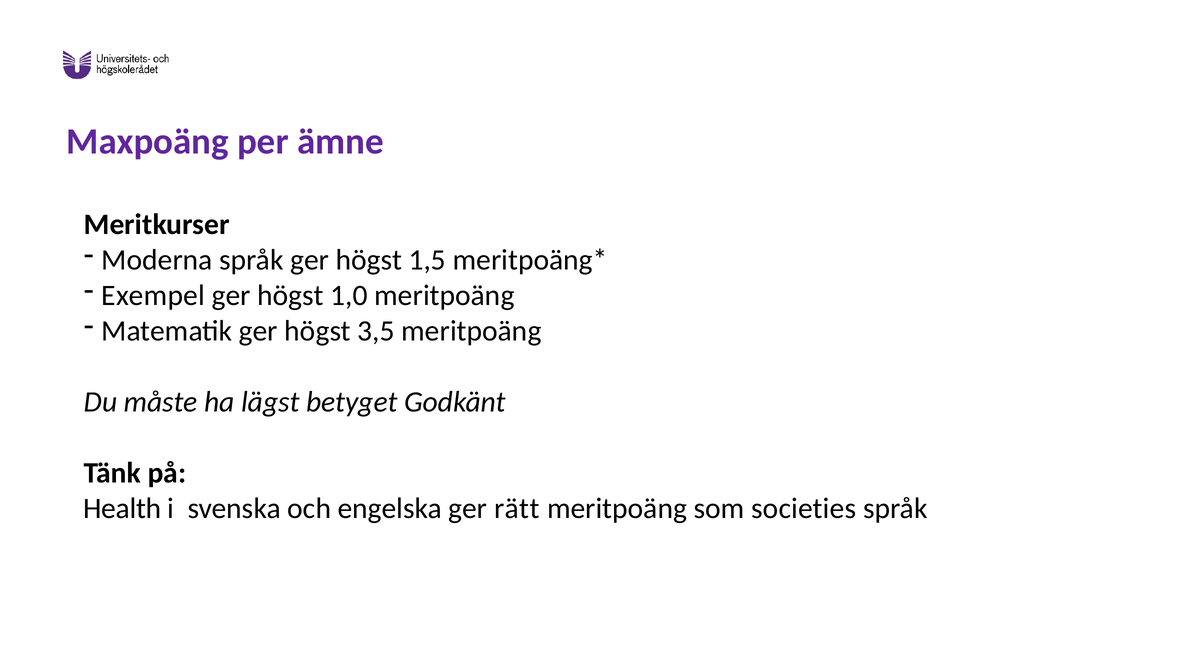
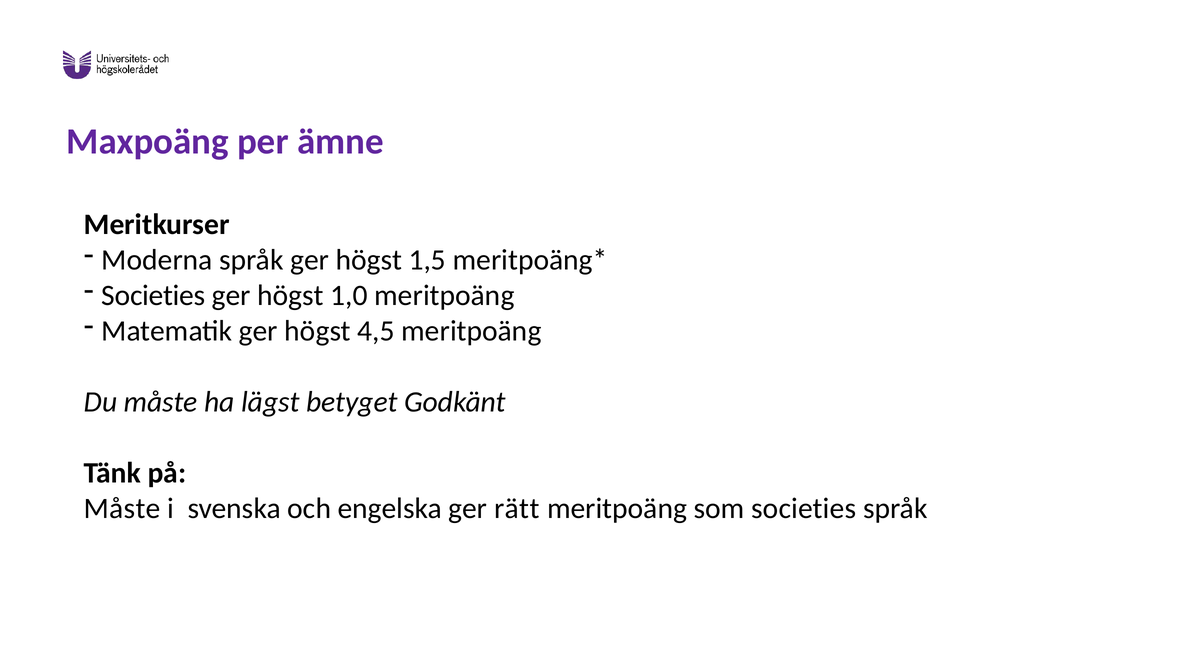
Exempel: Exempel -> Societies (153, 295)
3,5: 3,5 -> 4,5 (376, 331)
Health: Health -> Måste (122, 508)
